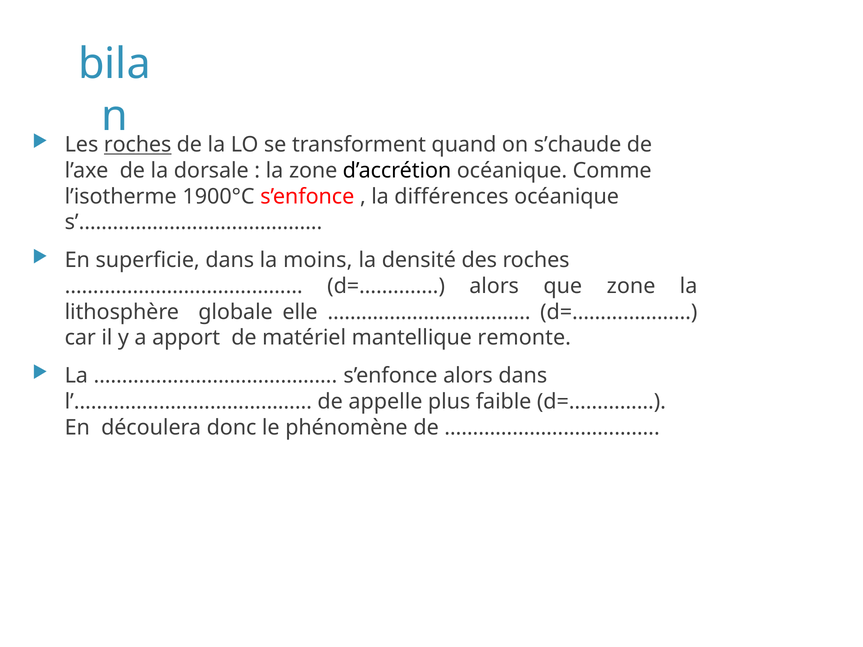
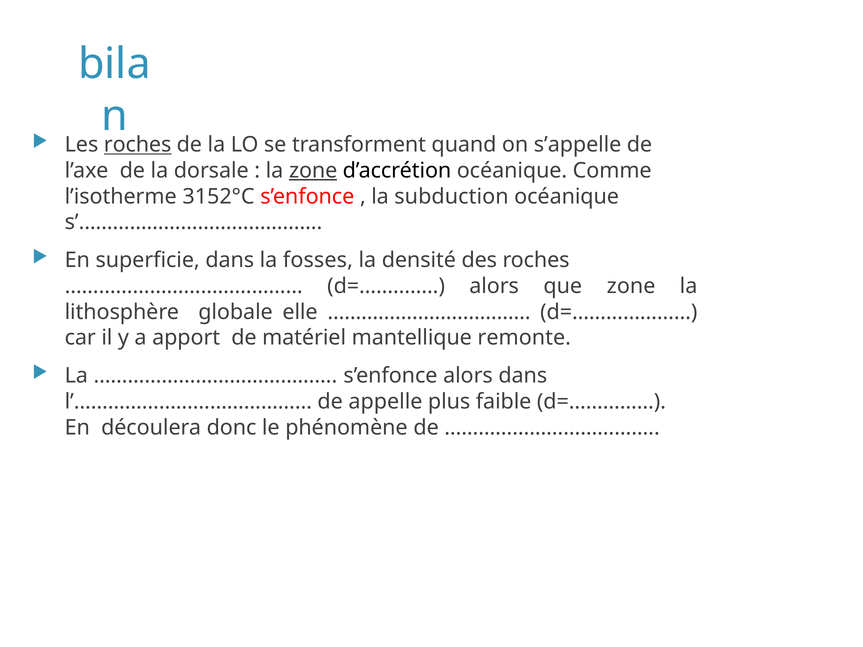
s’chaude: s’chaude -> s’appelle (578, 145)
zone underline: none -> present (313, 171)
1900°C: 1900°C -> 3152°C (219, 197)
différences: différences -> subduction (451, 197)
moins: moins -> fosses (318, 260)
